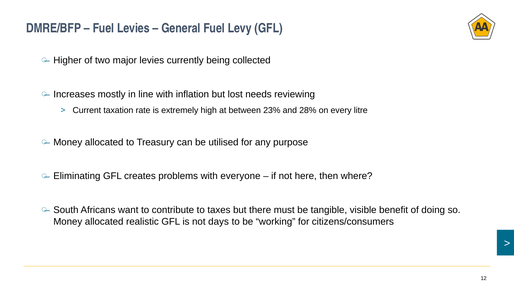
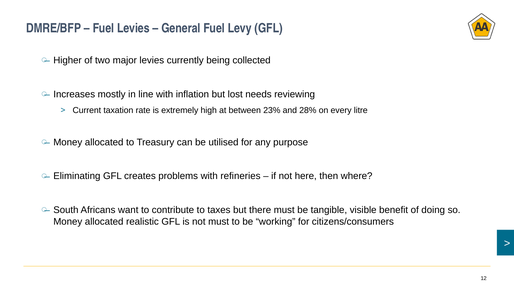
everyone: everyone -> refineries (240, 176)
not days: days -> must (219, 222)
